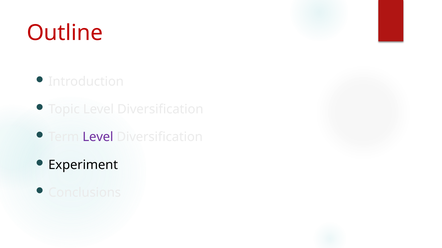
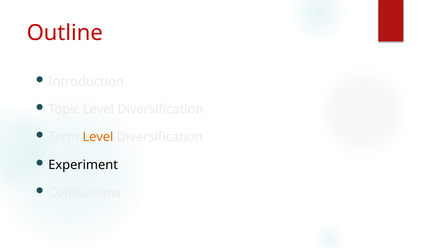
Level colour: purple -> orange (98, 137)
